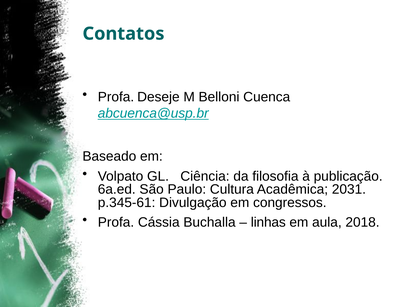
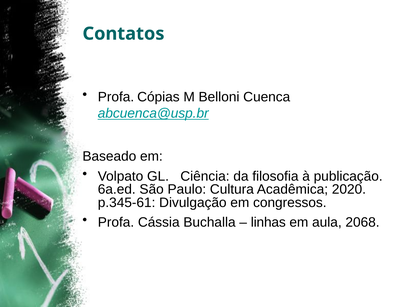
Deseje: Deseje -> Cópias (158, 97)
2031: 2031 -> 2020 (349, 189)
2018: 2018 -> 2068 (363, 222)
